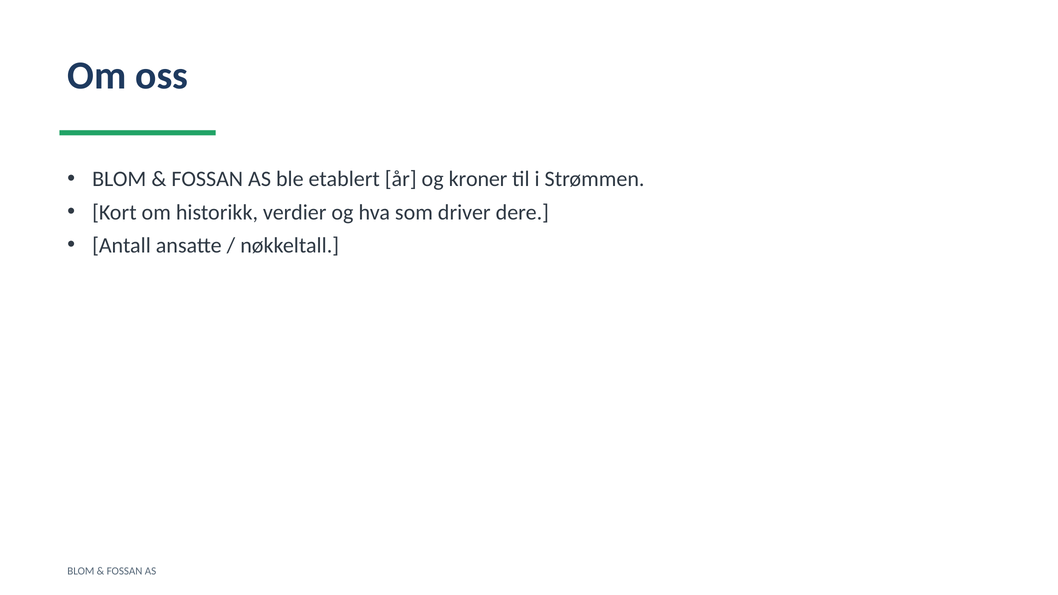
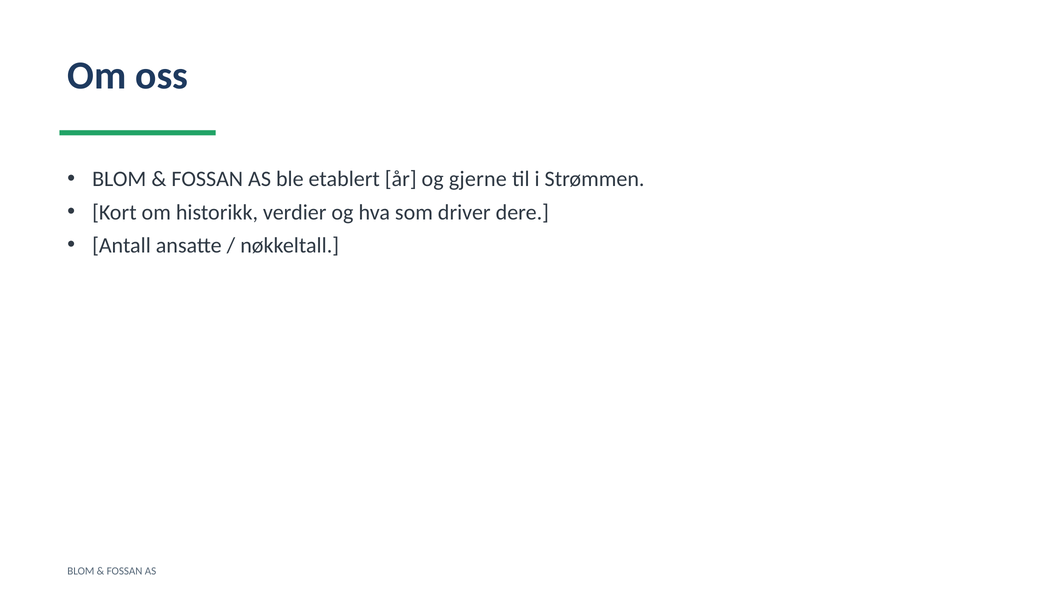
kroner: kroner -> gjerne (478, 179)
